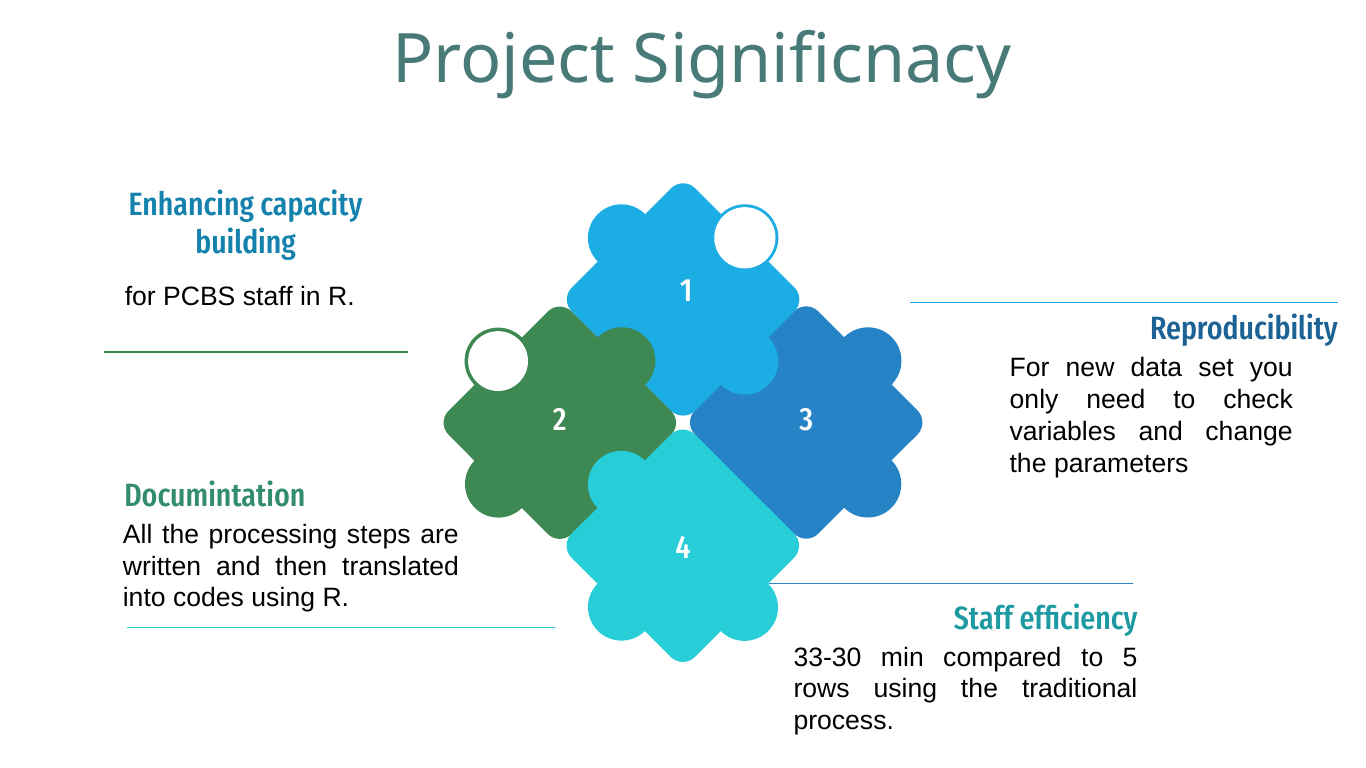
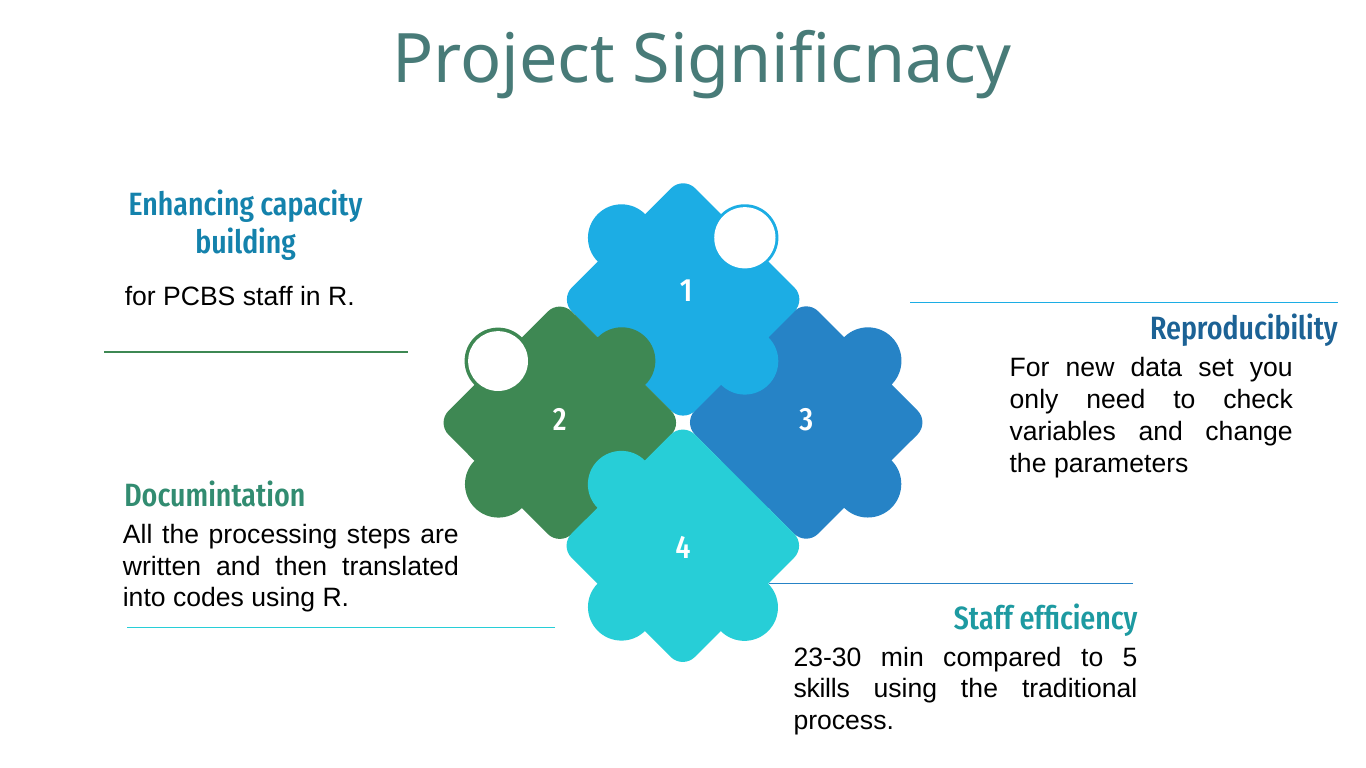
33-30: 33-30 -> 23-30 (828, 658)
rows: rows -> skills (822, 690)
